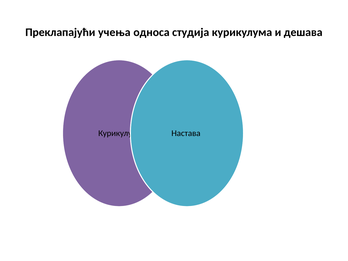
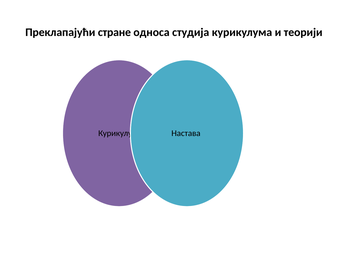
учења: учења -> стране (114, 32)
дешава: дешава -> теорији (303, 32)
